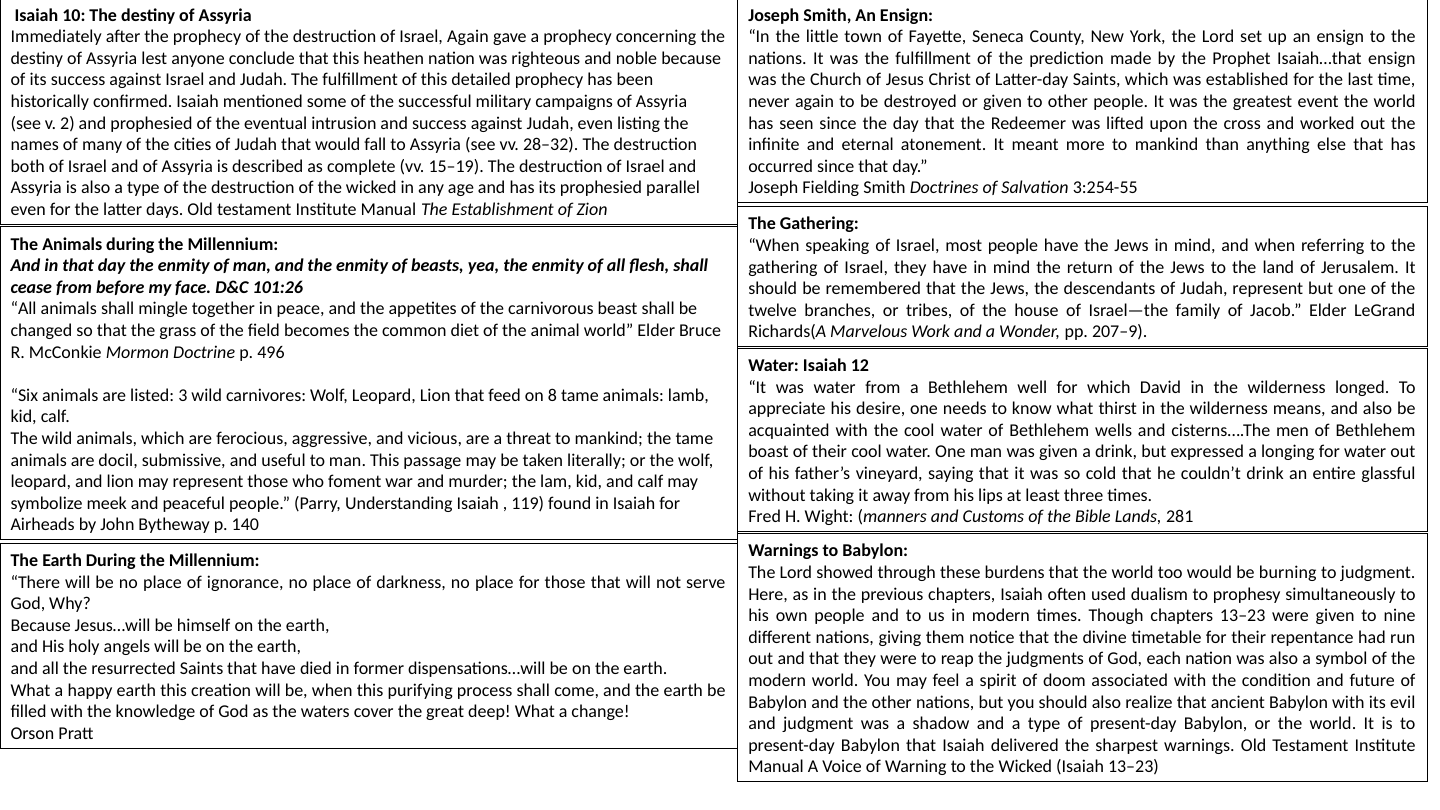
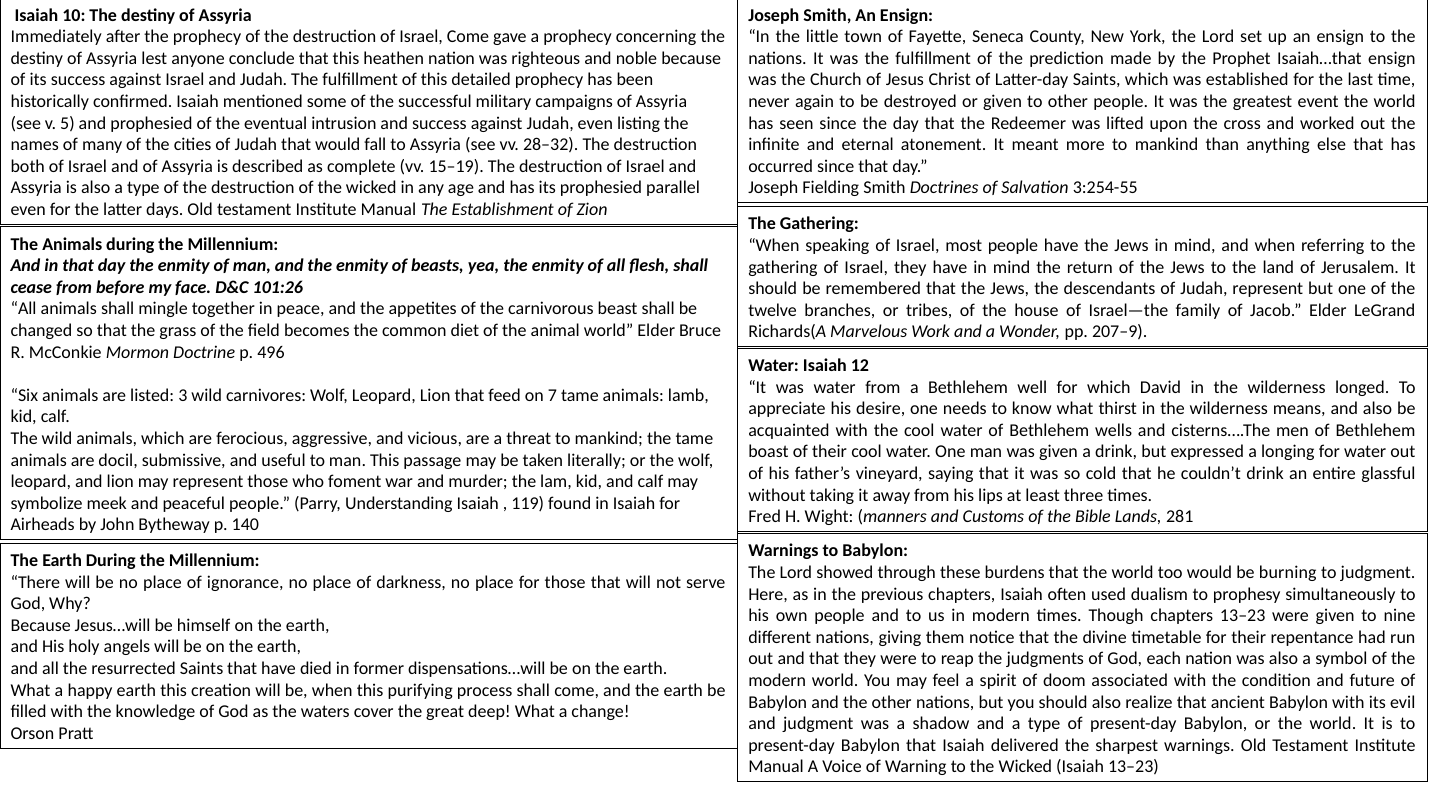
Israel Again: Again -> Come (468, 37)
2: 2 -> 5 (67, 123)
8: 8 -> 7 (552, 395)
